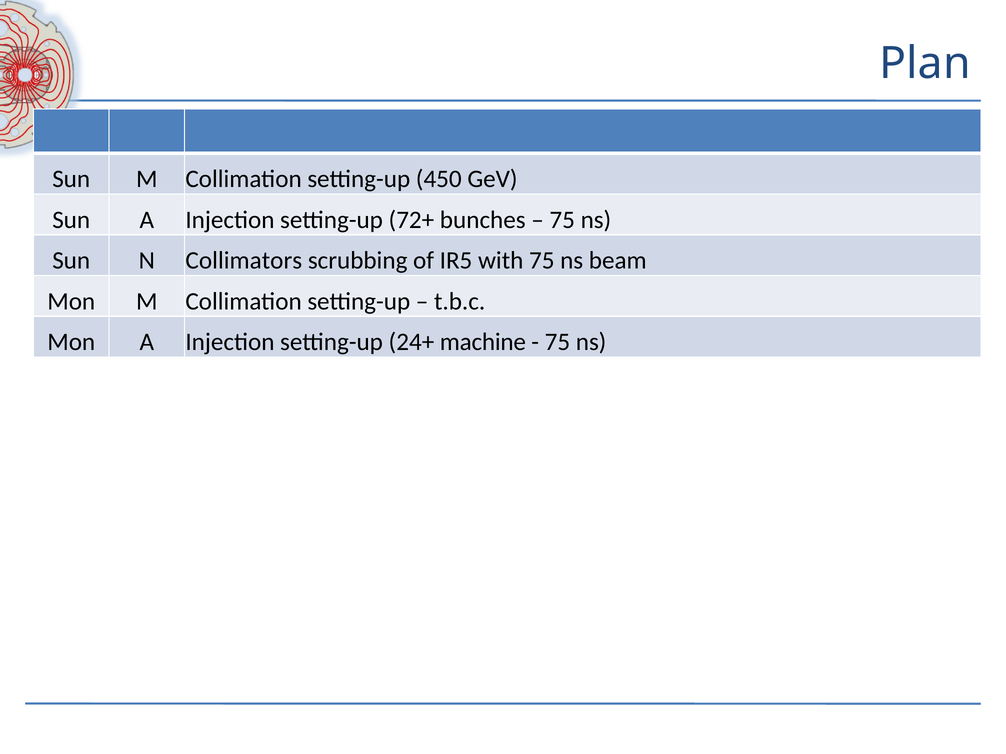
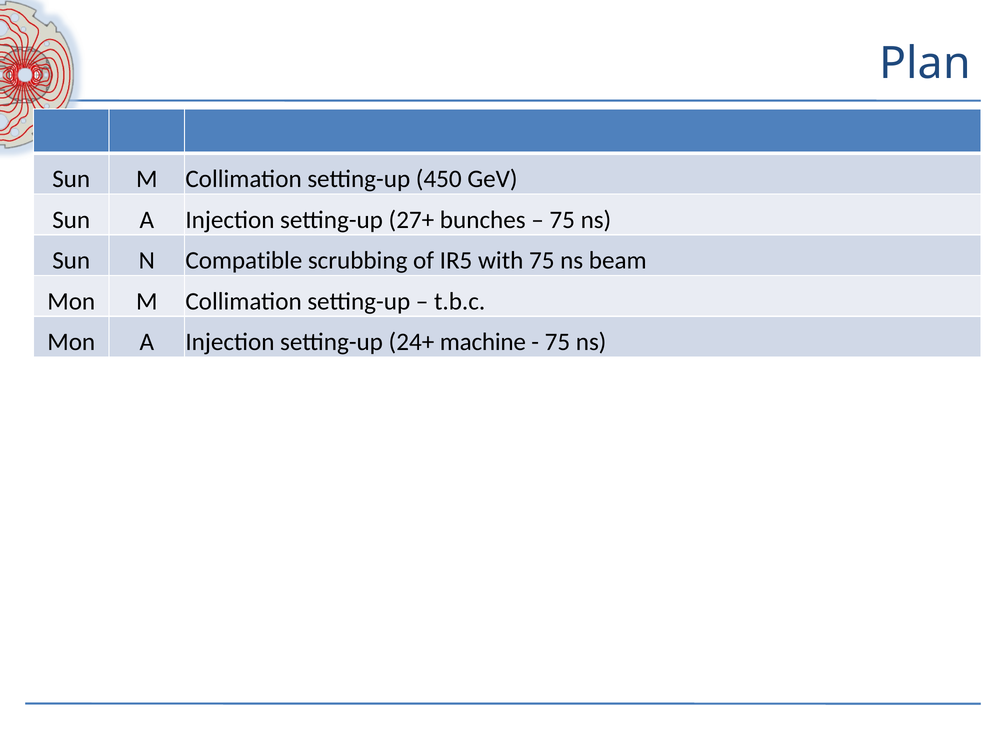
72+: 72+ -> 27+ (411, 220)
Collimators: Collimators -> Compatible (244, 261)
